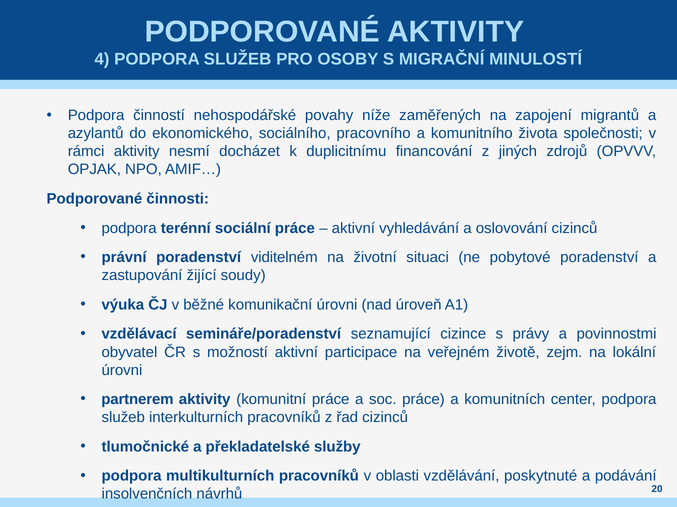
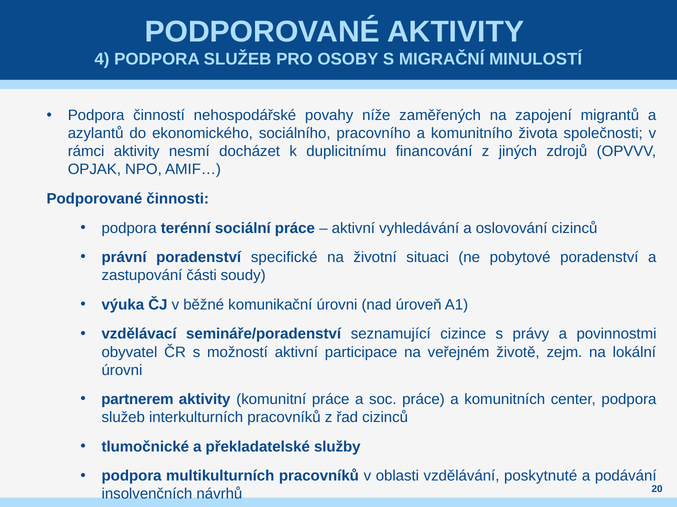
viditelném: viditelném -> specifické (284, 258)
žijící: žijící -> části (202, 276)
